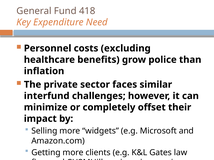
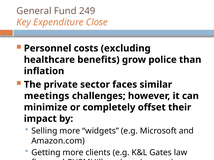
418: 418 -> 249 (87, 11)
Need: Need -> Close (97, 22)
interfund: interfund -> meetings (47, 96)
